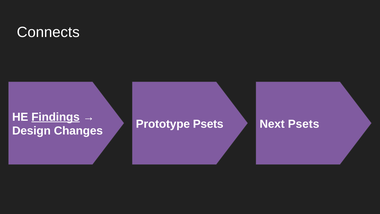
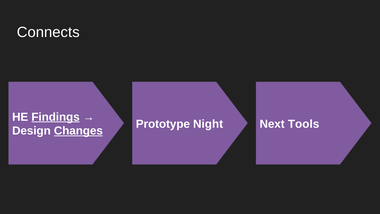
Prototype Psets: Psets -> Night (208, 124)
Next Psets: Psets -> Tools (304, 124)
Changes underline: none -> present (78, 131)
